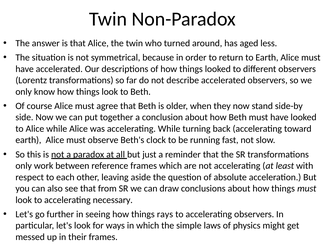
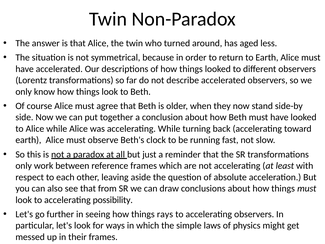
necessary: necessary -> possibility (113, 200)
